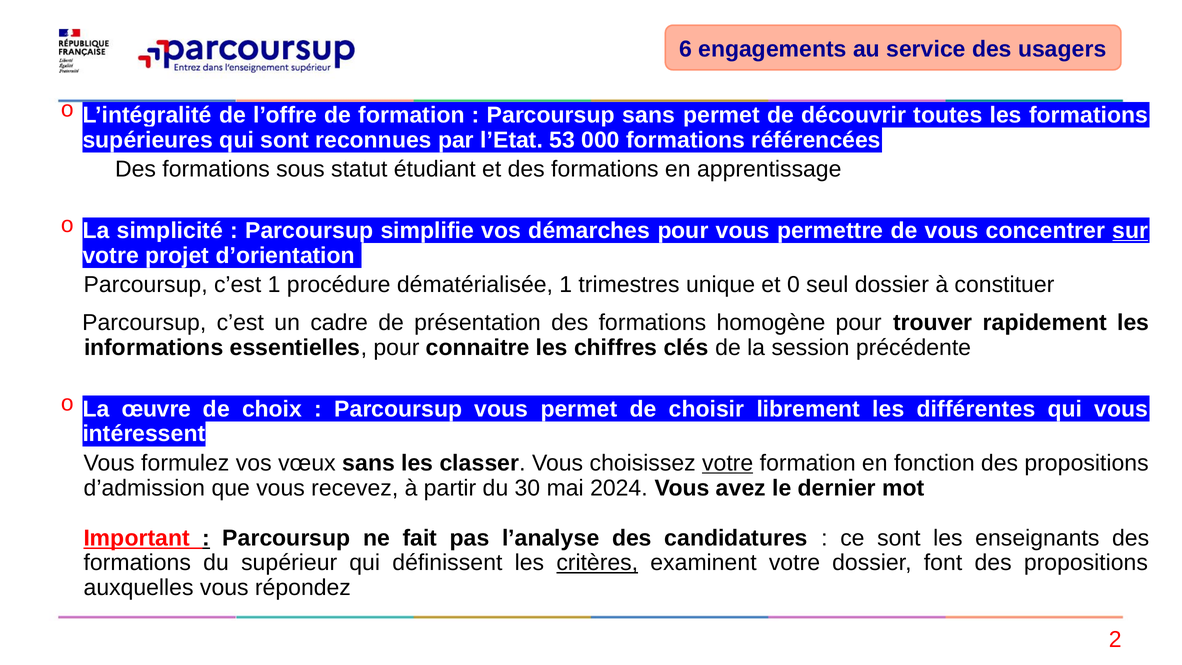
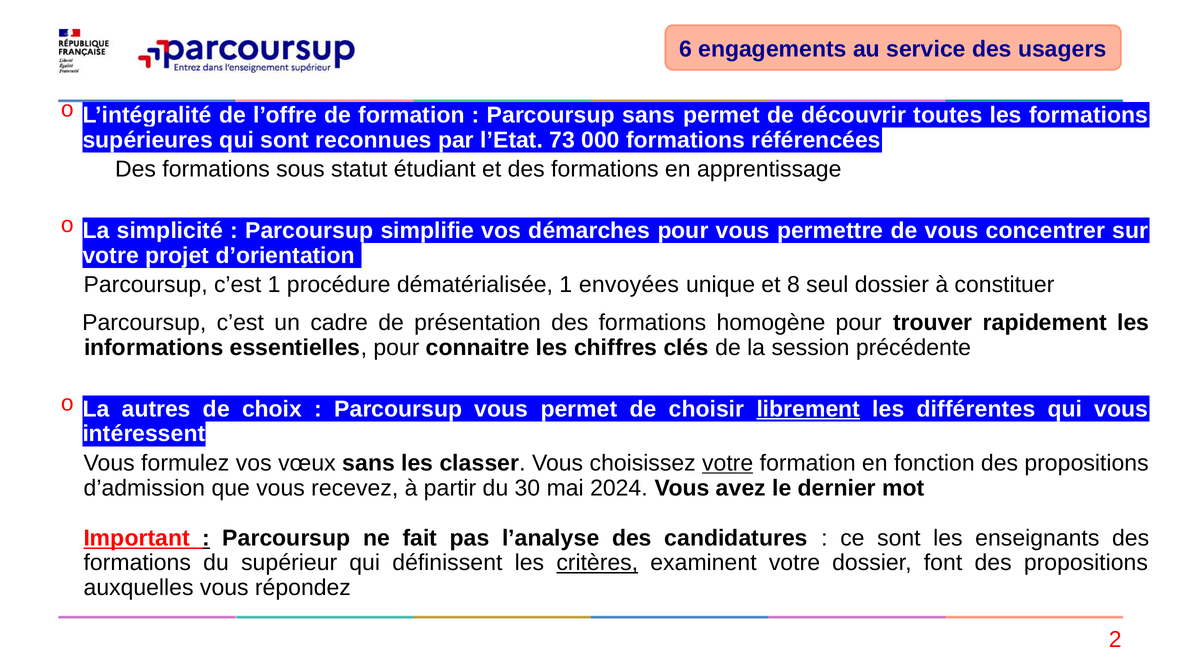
53: 53 -> 73 (562, 140)
sur underline: present -> none (1130, 231)
trimestres: trimestres -> envoyées (629, 285)
0: 0 -> 8 (794, 285)
œuvre: œuvre -> autres (156, 409)
librement underline: none -> present (808, 409)
